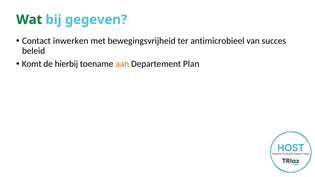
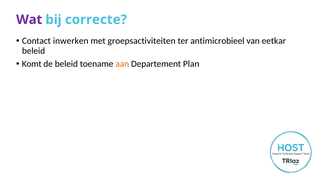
Wat colour: green -> purple (29, 20)
gegeven: gegeven -> correcte (96, 20)
bewegingsvrijheid: bewegingsvrijheid -> groepsactiviteiten (142, 41)
succes: succes -> eetkar (274, 41)
de hierbij: hierbij -> beleid (66, 64)
